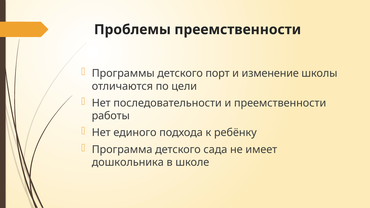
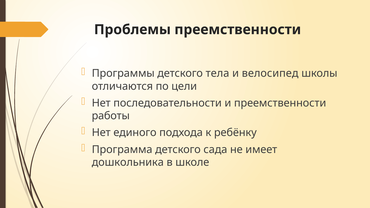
порт: порт -> тела (217, 73)
изменение: изменение -> велосипед (270, 73)
